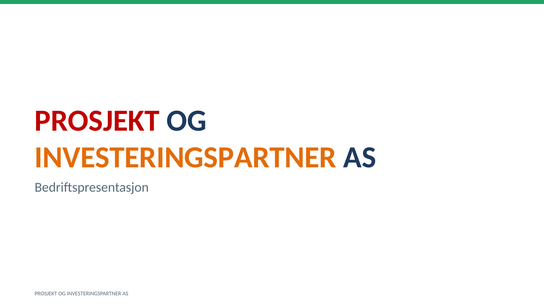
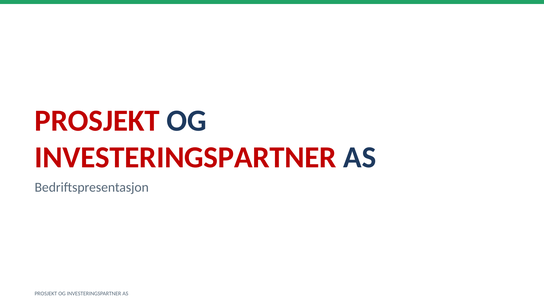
INVESTERINGSPARTNER colour: orange -> red (186, 157)
